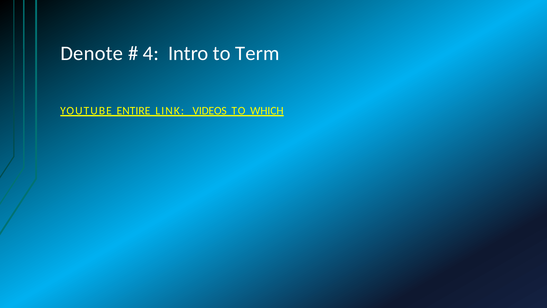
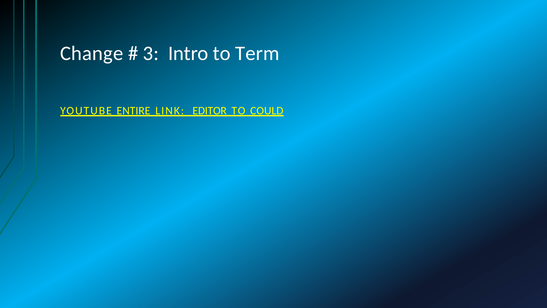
Denote: Denote -> Change (92, 53)
4: 4 -> 3 (151, 53)
VIDEOS: VIDEOS -> EDITOR (210, 111)
WHICH: WHICH -> COULD (267, 111)
